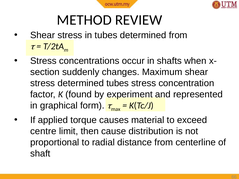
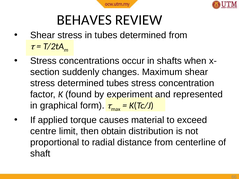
METHOD: METHOD -> BEHAVES (84, 20)
cause: cause -> obtain (114, 131)
